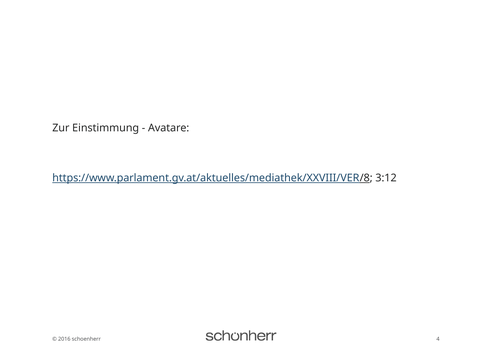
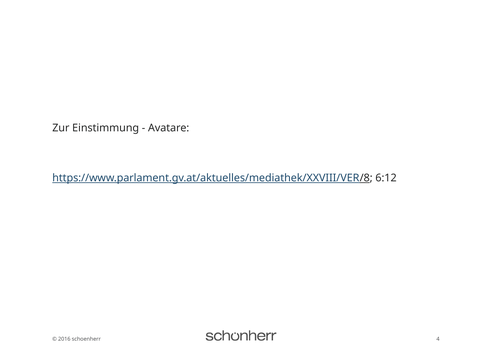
3:12: 3:12 -> 6:12 (386, 178)
